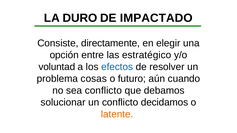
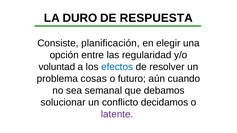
IMPACTADO: IMPACTADO -> RESPUESTA (156, 18)
directamente: directamente -> planificación (110, 43)
estratégico: estratégico -> regularidad (147, 55)
sea conflicto: conflicto -> semanal (103, 91)
latente colour: orange -> purple (117, 114)
